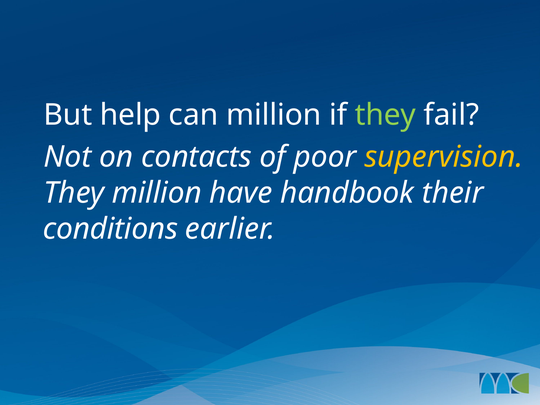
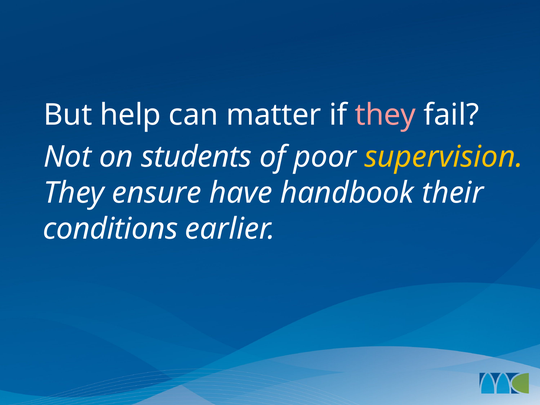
can million: million -> matter (274, 115)
they colour: light green -> pink (385, 115)
contacts: contacts -> students (196, 157)
They million: million -> ensure (157, 193)
